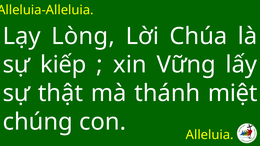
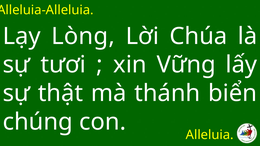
kiếp: kiếp -> tươi (63, 65)
miệt: miệt -> biển (233, 93)
